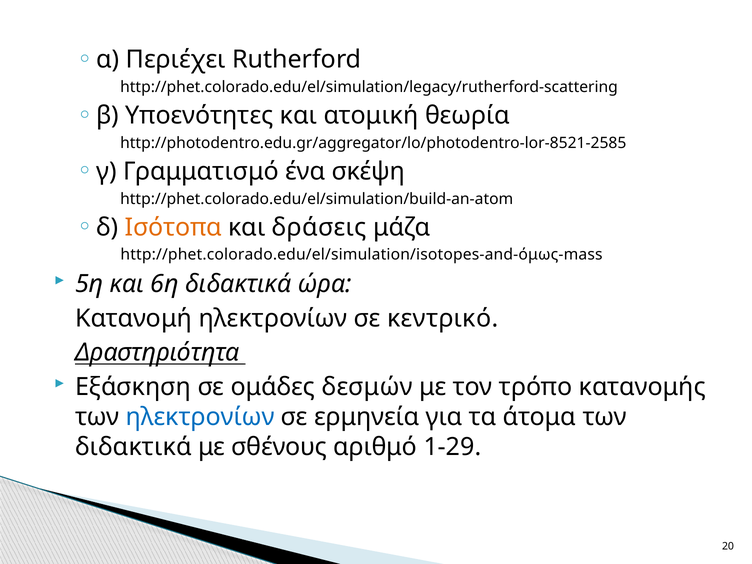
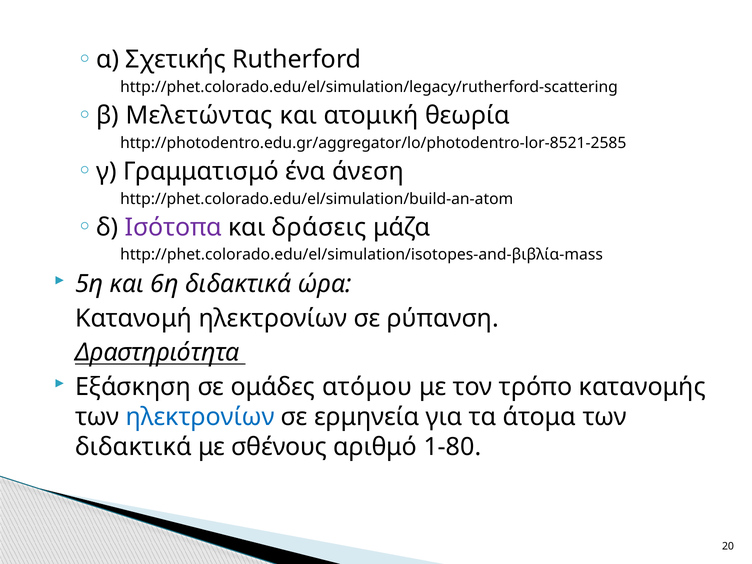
Περιέχει: Περιέχει -> Σχετικής (176, 60)
Υποενότητες: Υποενότητες -> Μελετώντας (199, 116)
σκέψη: σκέψη -> άνεση (368, 171)
Ισότοπα colour: orange -> purple (173, 227)
http://phet.colorado.edu/el/simulation/isotopes-and-όμως-mass: http://phet.colorado.edu/el/simulation/isotopes-and-όμως-mass -> http://phet.colorado.edu/el/simulation/isotopes-and-βιβλία-mass (362, 255)
κεντρικό: κεντρικό -> ρύπανση (443, 318)
δεσμών: δεσμών -> ατόμου (367, 387)
1-29: 1-29 -> 1-80 (452, 447)
